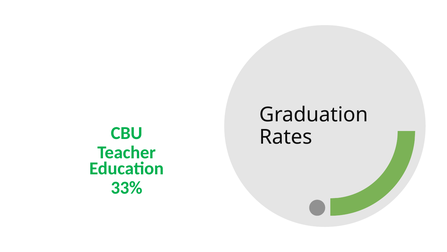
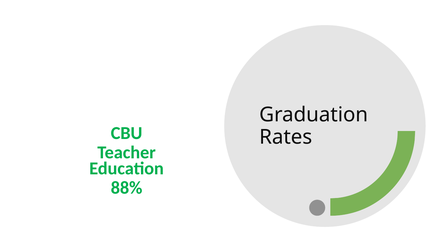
33%: 33% -> 88% (127, 187)
